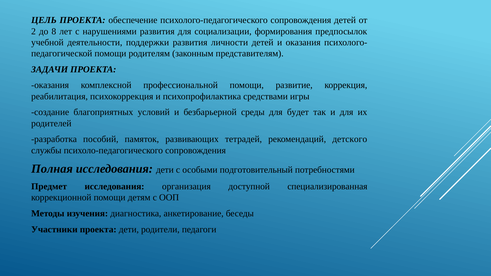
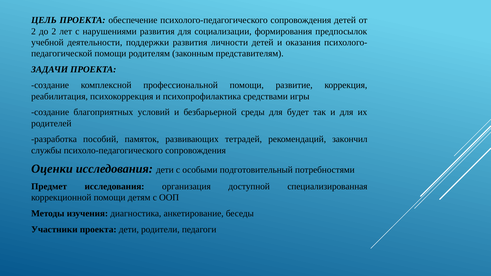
до 8: 8 -> 2 (54, 31)
оказания: оказания -> создание (50, 85)
детского: детского -> закончил (350, 139)
Полная: Полная -> Оценки (52, 169)
